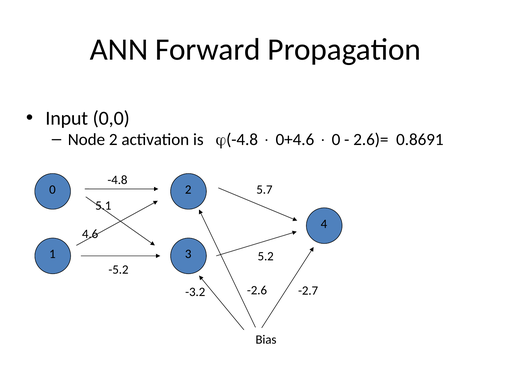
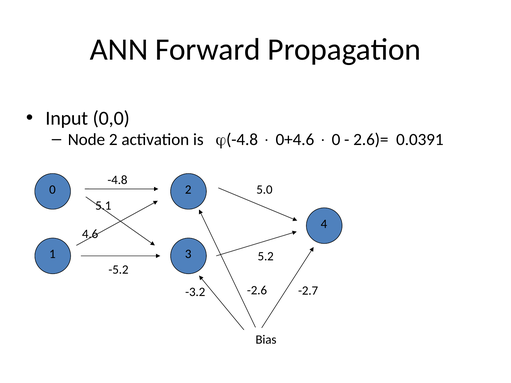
0.8691: 0.8691 -> 0.0391 (420, 140)
5.7: 5.7 -> 5.0 (264, 190)
